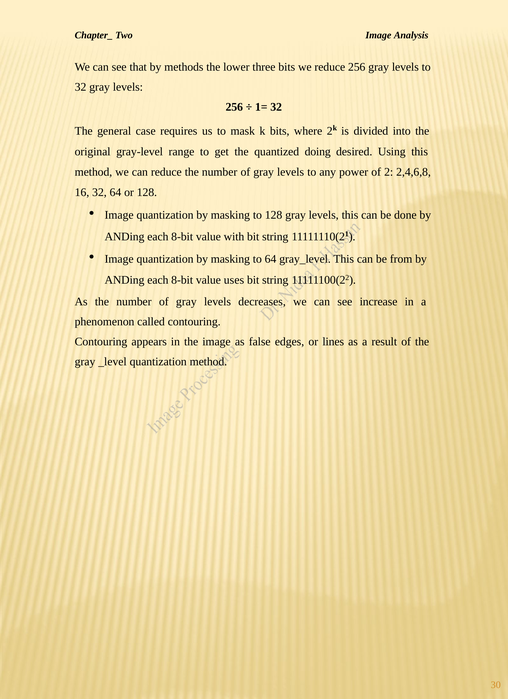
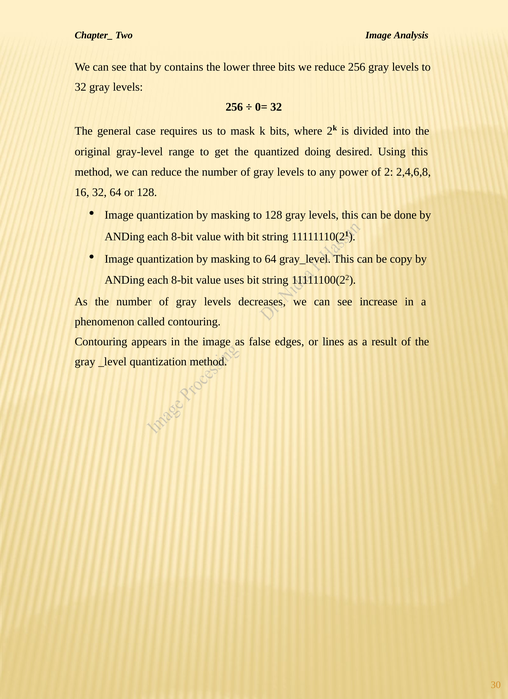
methods: methods -> contains (184, 67)
1=: 1= -> 0= (261, 107)
from: from -> copy (401, 259)
